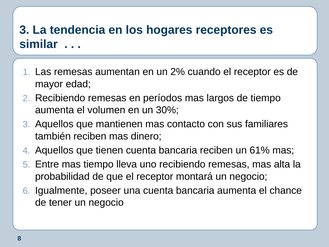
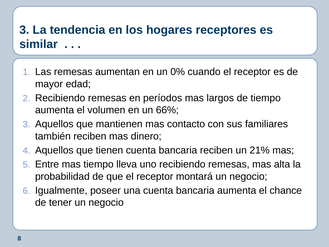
2%: 2% -> 0% (178, 72)
30%: 30% -> 66% (167, 110)
61%: 61% -> 21% (260, 150)
